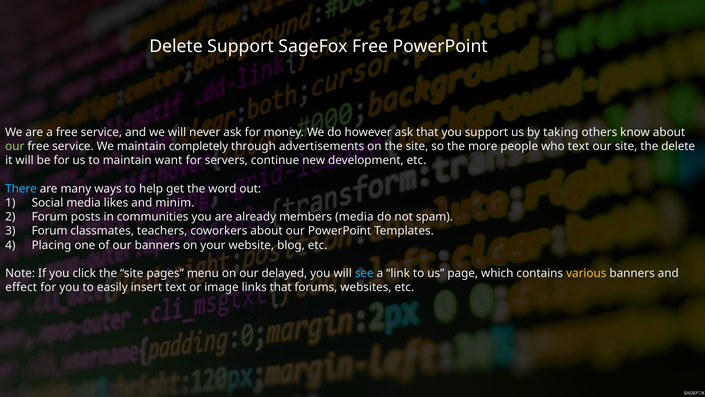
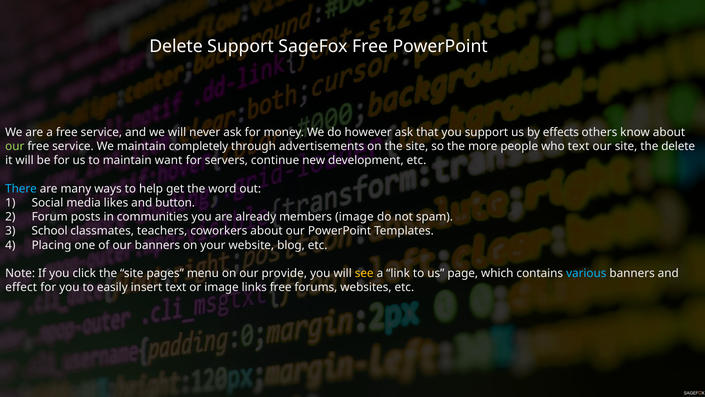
taking: taking -> effects (561, 132)
minim: minim -> button (175, 203)
members media: media -> image (354, 217)
Forum: Forum -> School (50, 231)
delayed: delayed -> provide (284, 273)
see colour: light blue -> yellow (364, 273)
various colour: yellow -> light blue (586, 273)
links that: that -> free (281, 287)
